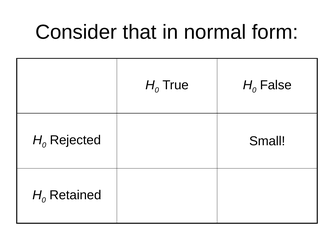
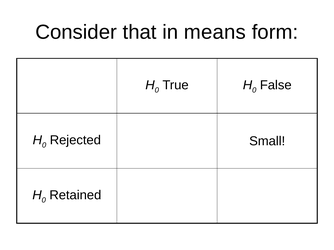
normal: normal -> means (215, 32)
